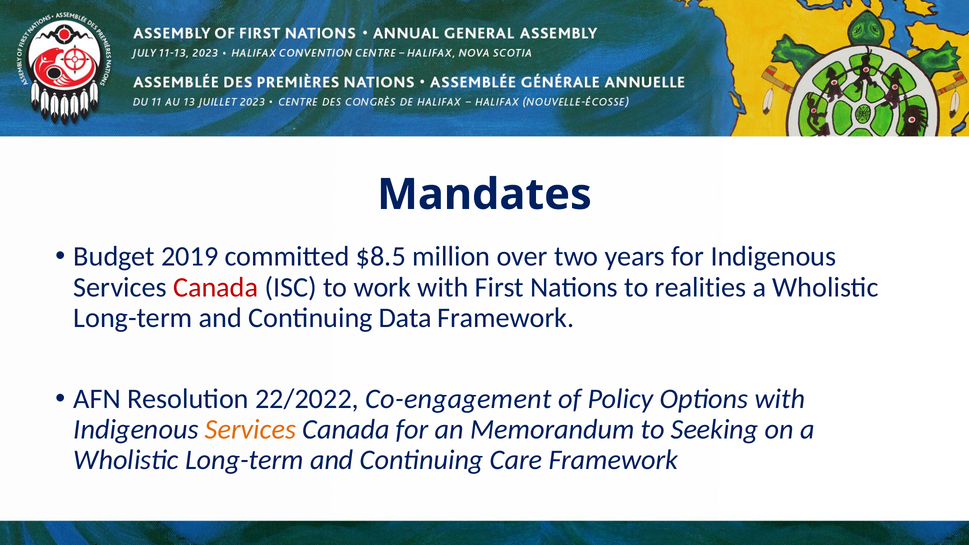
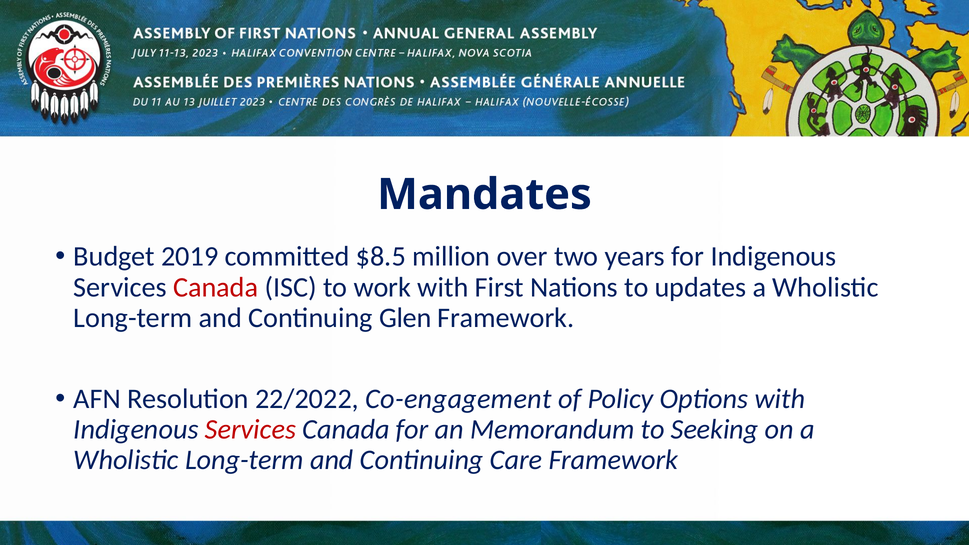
realities: realities -> updates (701, 287)
Data: Data -> Glen (405, 318)
Services colour: orange -> red (250, 430)
